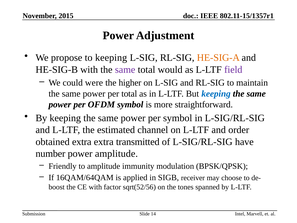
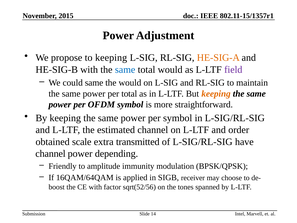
same colour: purple -> blue (125, 70)
could were: were -> same (94, 83)
the higher: higher -> would (130, 83)
keeping colour: blue -> orange (216, 94)
obtained extra: extra -> scale (82, 142)
number: number -> channel (50, 153)
power amplitude: amplitude -> depending (117, 153)
